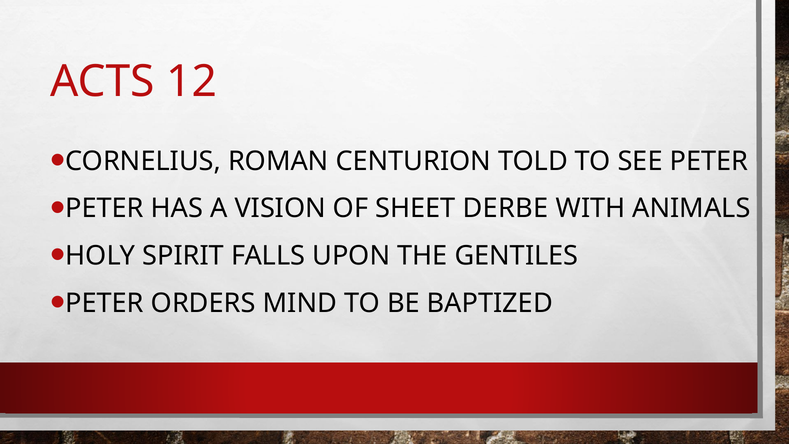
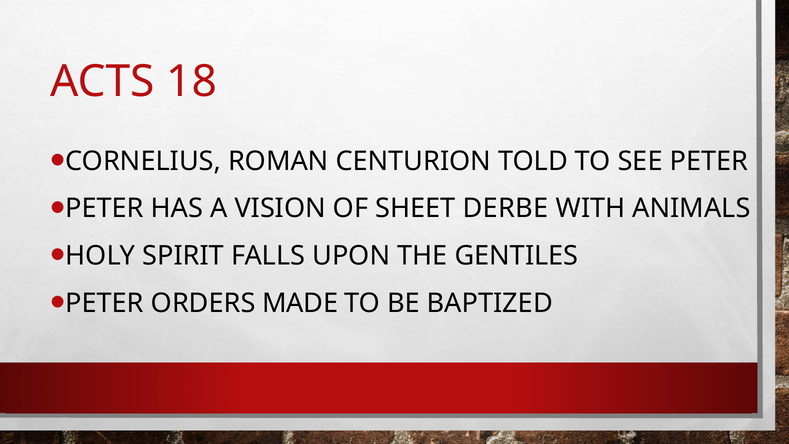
12: 12 -> 18 (192, 81)
MIND: MIND -> MADE (300, 303)
